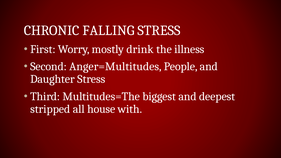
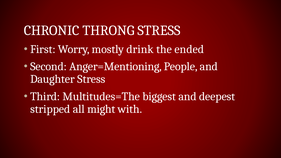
FALLING: FALLING -> THRONG (108, 30)
illness: illness -> ended (189, 49)
Anger=Multitudes: Anger=Multitudes -> Anger=Mentioning (116, 67)
house: house -> might (101, 109)
